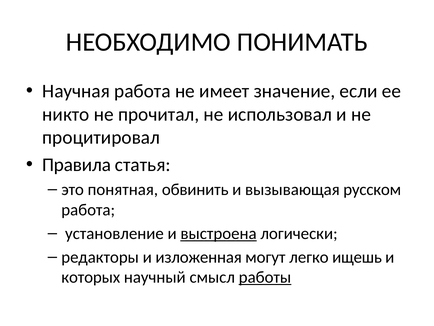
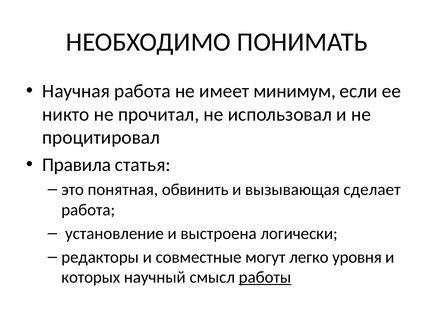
значение: значение -> минимум (295, 91)
русском: русском -> сделает (372, 189)
выстроена underline: present -> none (219, 233)
изложенная: изложенная -> совместные (199, 257)
ищешь: ищешь -> уровня (357, 257)
